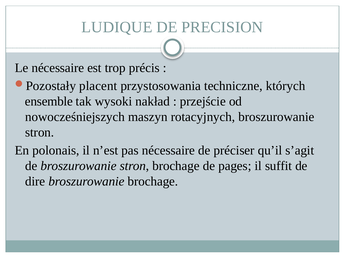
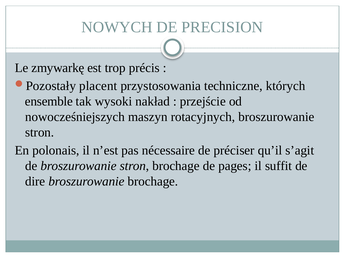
LUDIQUE: LUDIQUE -> NOWYCH (117, 27)
Le nécessaire: nécessaire -> zmywarkę (58, 68)
